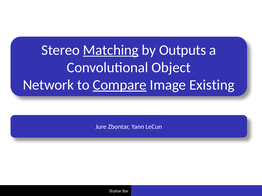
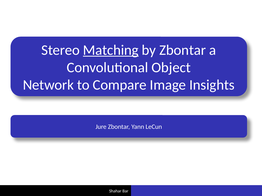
by Outputs: Outputs -> Zbontar (183, 50)
Compare underline: present -> none (120, 85)
Existing: Existing -> Insights (212, 85)
